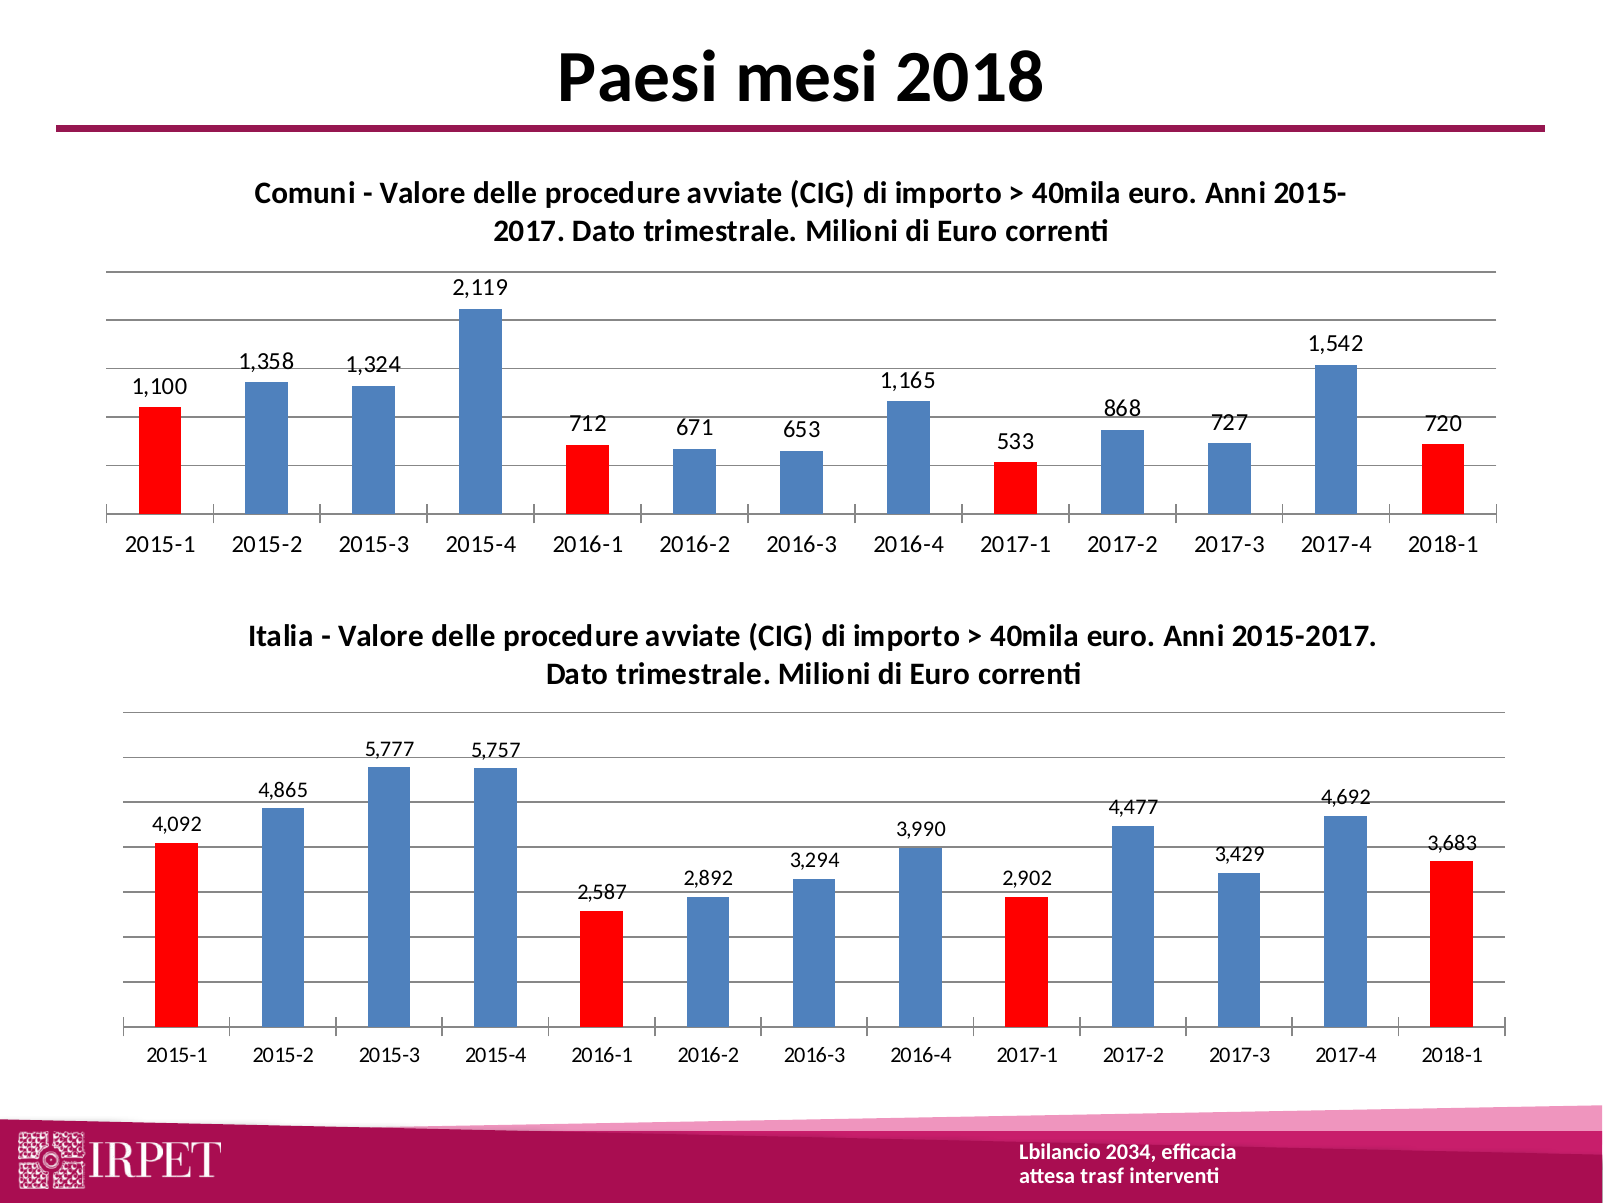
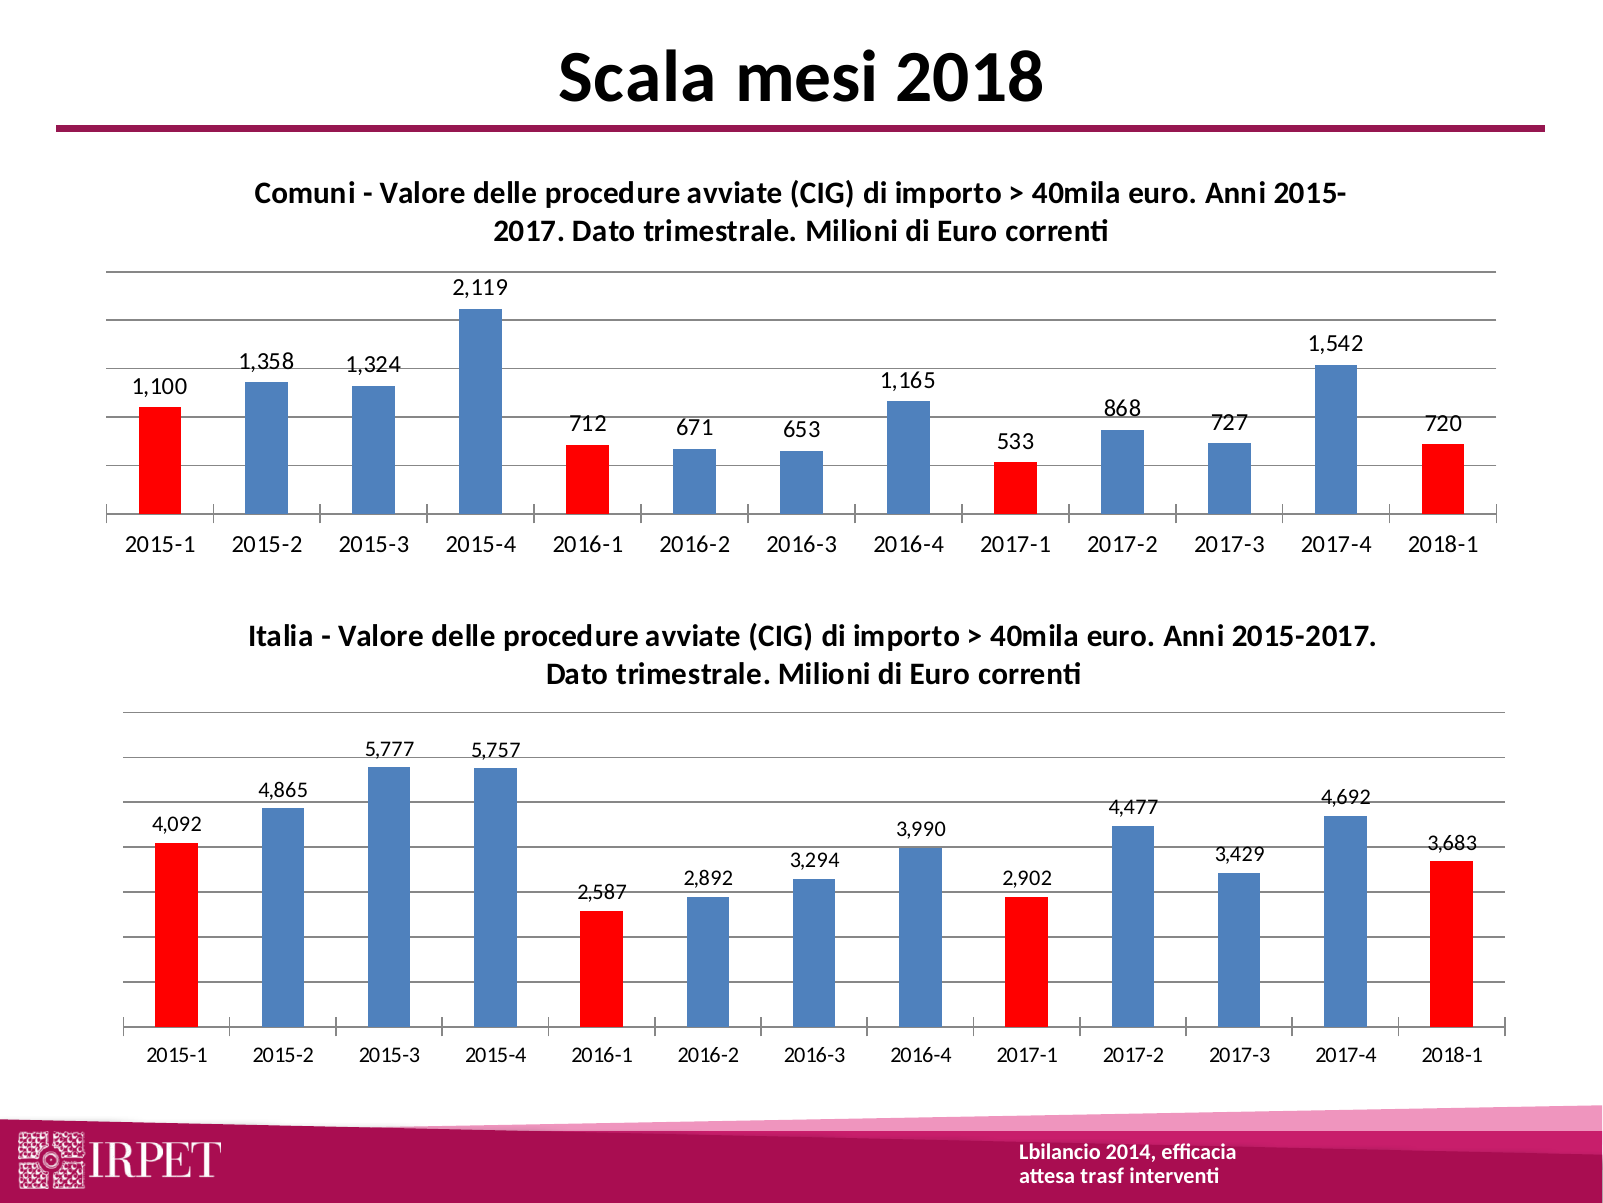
Paesi: Paesi -> Scala (638, 78)
2034: 2034 -> 2014 (1131, 1151)
